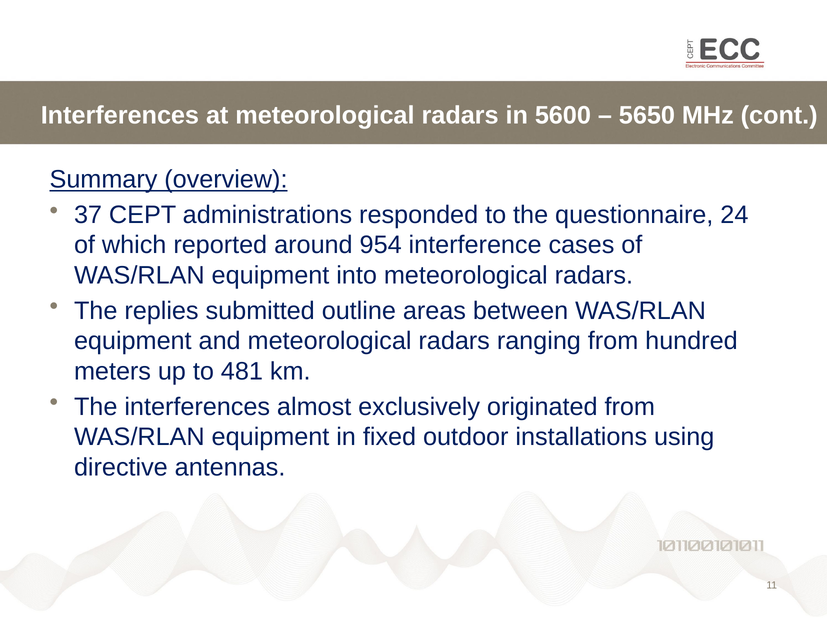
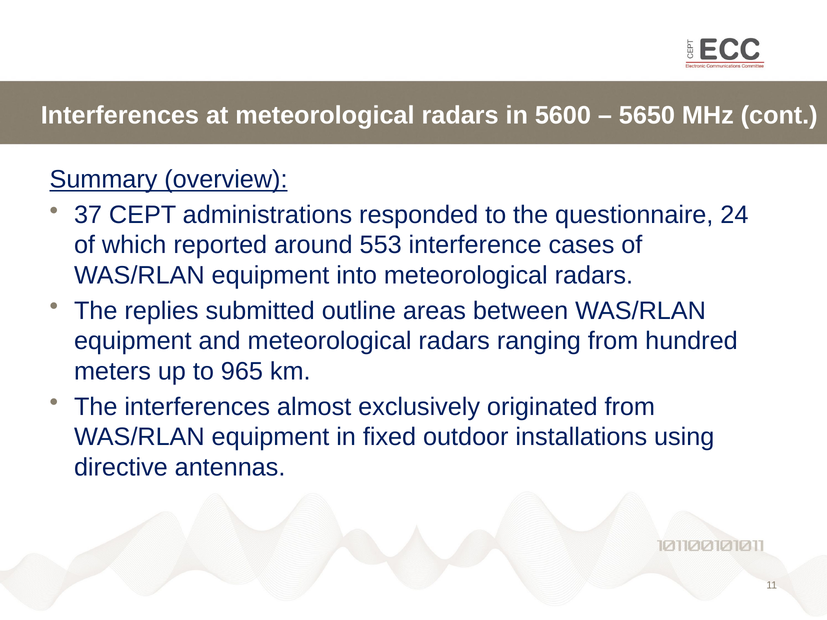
954: 954 -> 553 (381, 245)
481: 481 -> 965 (242, 372)
